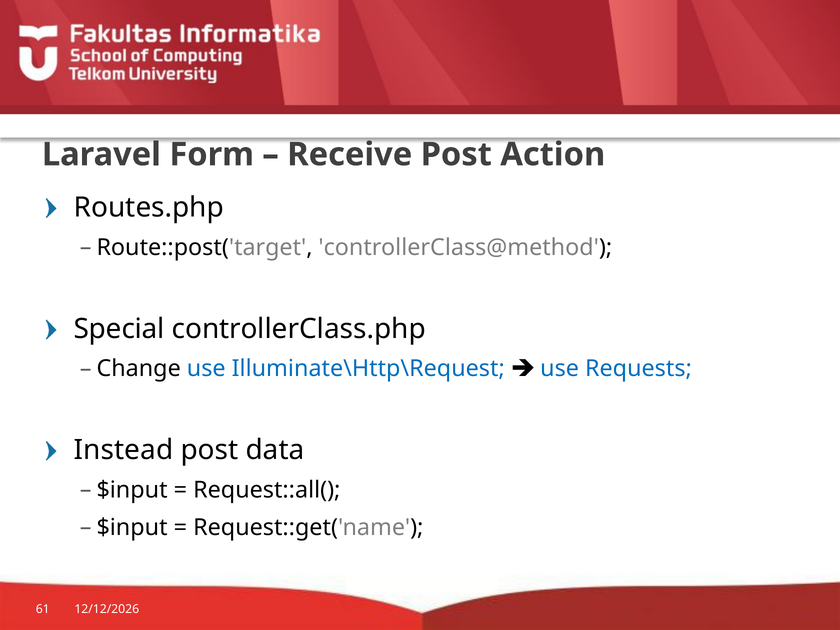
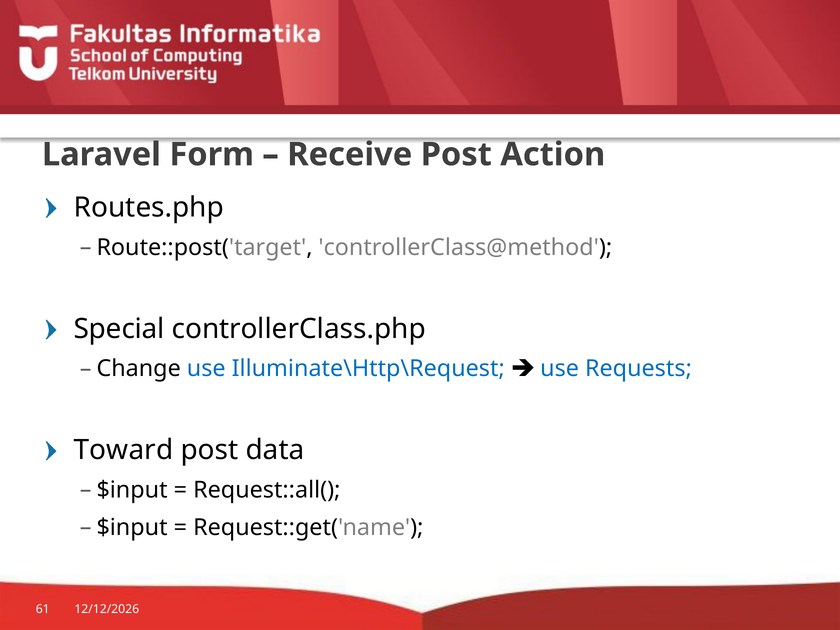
Instead: Instead -> Toward (124, 450)
